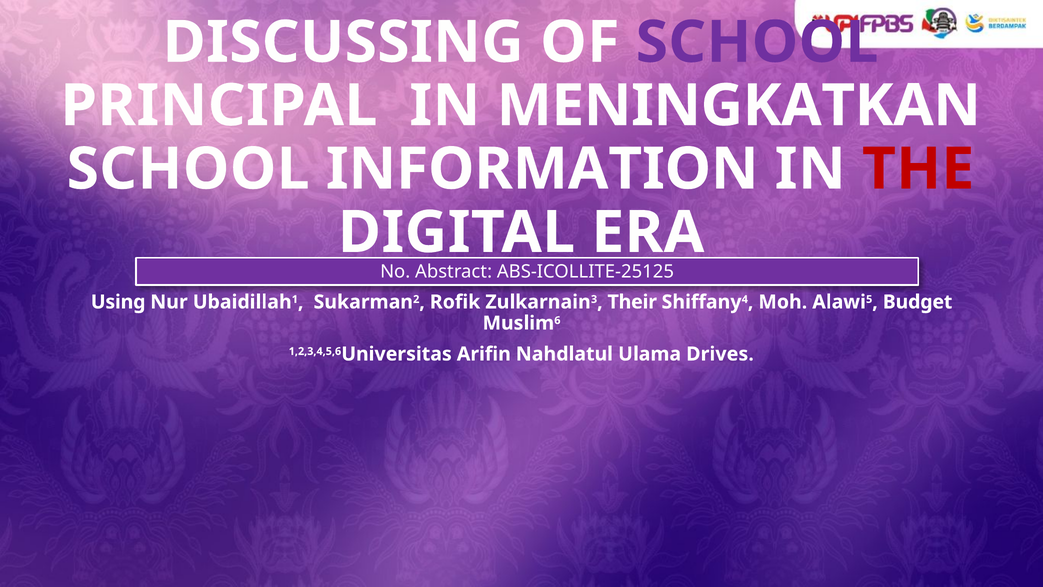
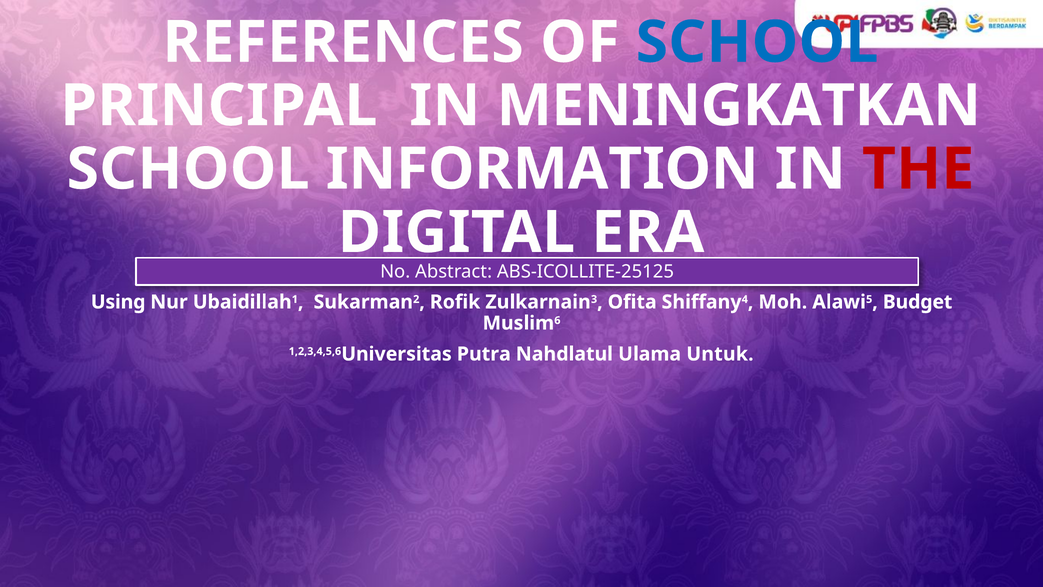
DISCUSSING: DISCUSSING -> REFERENCES (343, 42)
SCHOOL colour: purple -> blue (757, 42)
Their: Their -> Ofita (632, 302)
Arifin: Arifin -> Putra (484, 354)
Drives: Drives -> Untuk (720, 354)
